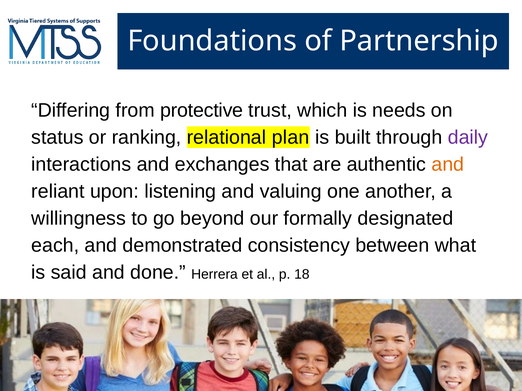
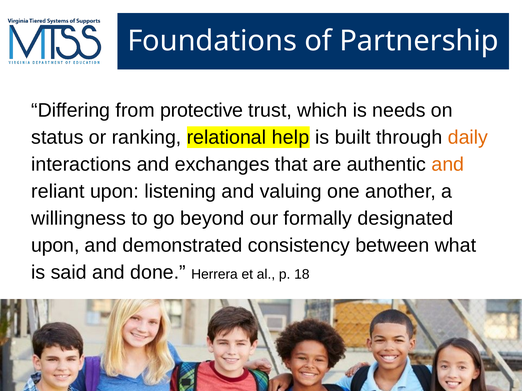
plan: plan -> help (291, 138)
daily colour: purple -> orange (468, 138)
each: each -> upon (55, 246)
